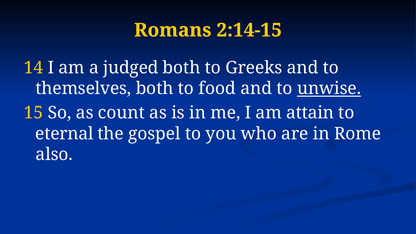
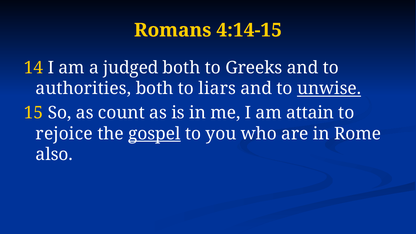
2:14-15: 2:14-15 -> 4:14-15 (249, 30)
themselves: themselves -> authorities (83, 89)
food: food -> liars (217, 89)
eternal: eternal -> rejoice (64, 134)
gospel underline: none -> present (154, 134)
